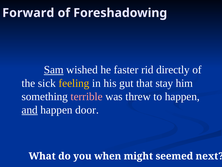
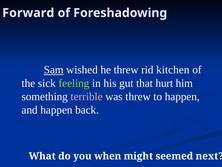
he faster: faster -> threw (126, 70)
directly: directly -> kitchen (173, 70)
feeling colour: yellow -> light green (74, 83)
stay: stay -> hurt (164, 83)
and underline: present -> none (30, 110)
door: door -> back (87, 110)
